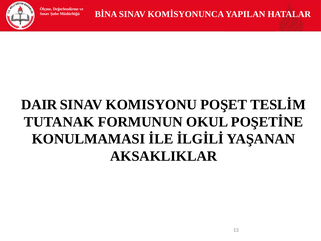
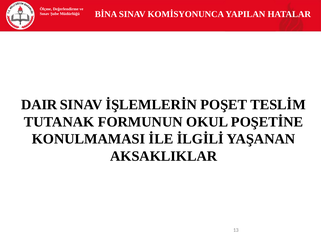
KOMISYONU: KOMISYONU -> İŞLEMLERİN (151, 105)
